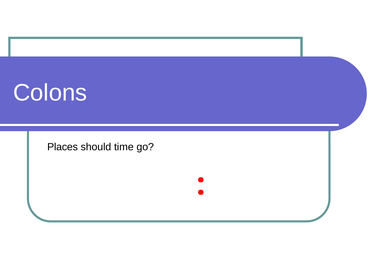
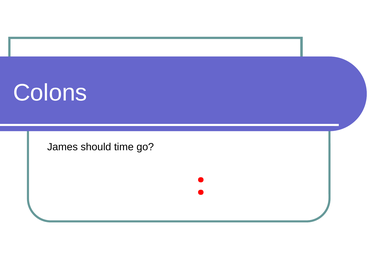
Places: Places -> James (62, 147)
